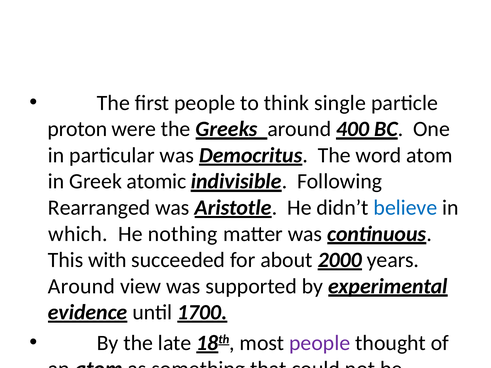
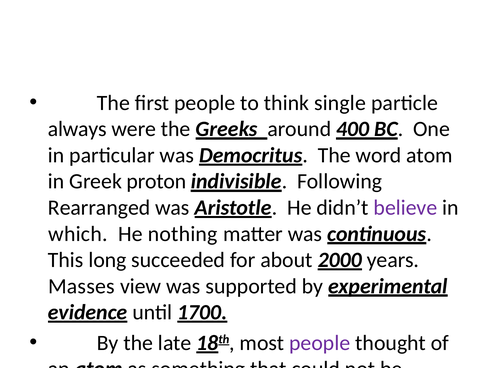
proton: proton -> always (77, 129)
Greek atomic: atomic -> proton (156, 182)
believe colour: blue -> purple (405, 208)
This with: with -> long (107, 260)
Around: Around -> Masses (81, 286)
